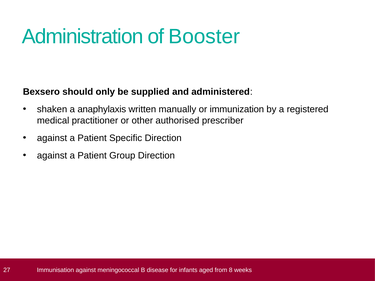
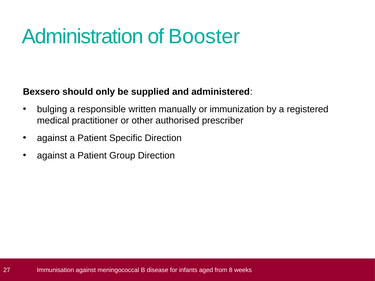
shaken: shaken -> bulging (52, 109)
anaphylaxis: anaphylaxis -> responsible (102, 109)
